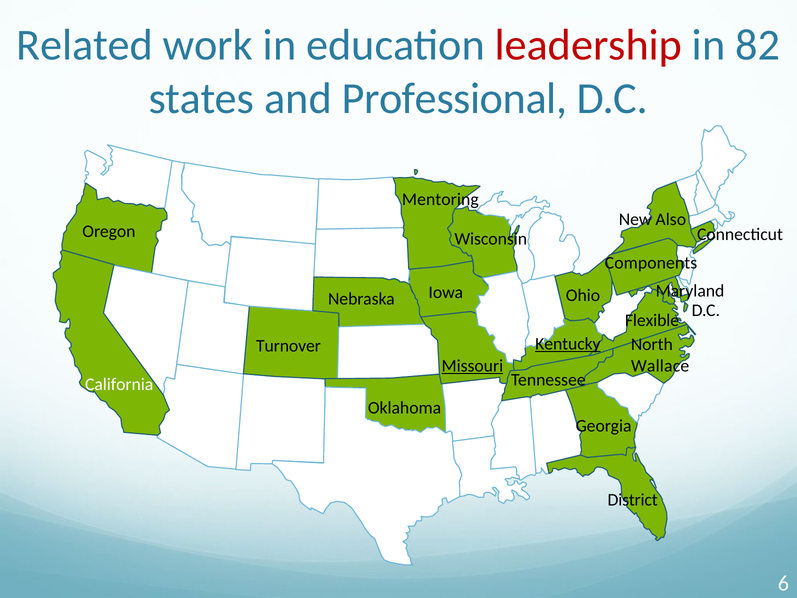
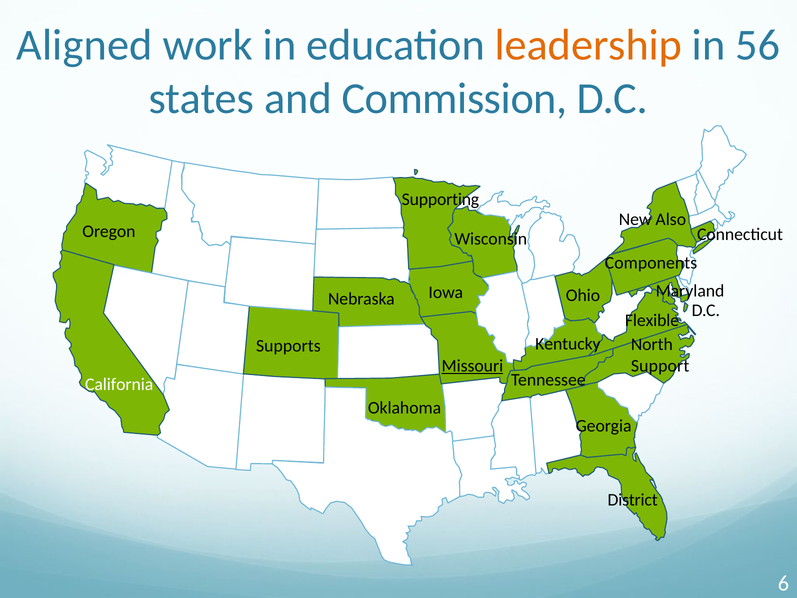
Related: Related -> Aligned (85, 45)
leadership colour: red -> orange (588, 45)
82: 82 -> 56 (758, 45)
Professional: Professional -> Commission (454, 98)
Mentoring: Mentoring -> Supporting (440, 199)
Kentucky underline: present -> none (568, 344)
Turnover: Turnover -> Supports (288, 346)
Wallace: Wallace -> Support (660, 366)
